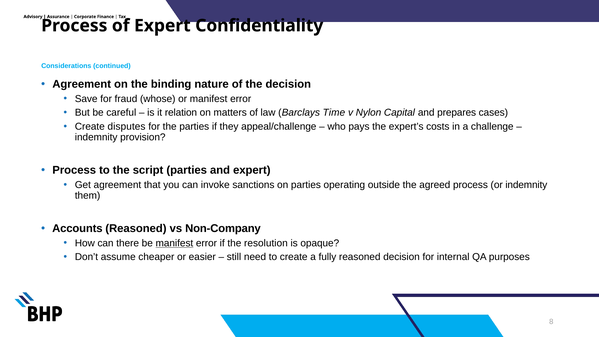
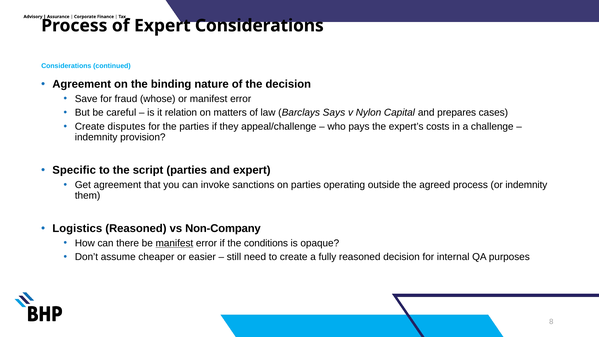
Expert Confidentiality: Confidentiality -> Considerations (259, 26)
Time: Time -> Says (334, 113)
Process: Process -> Specific (74, 170)
Accounts: Accounts -> Logistics (77, 228)
resolution: resolution -> conditions (266, 243)
